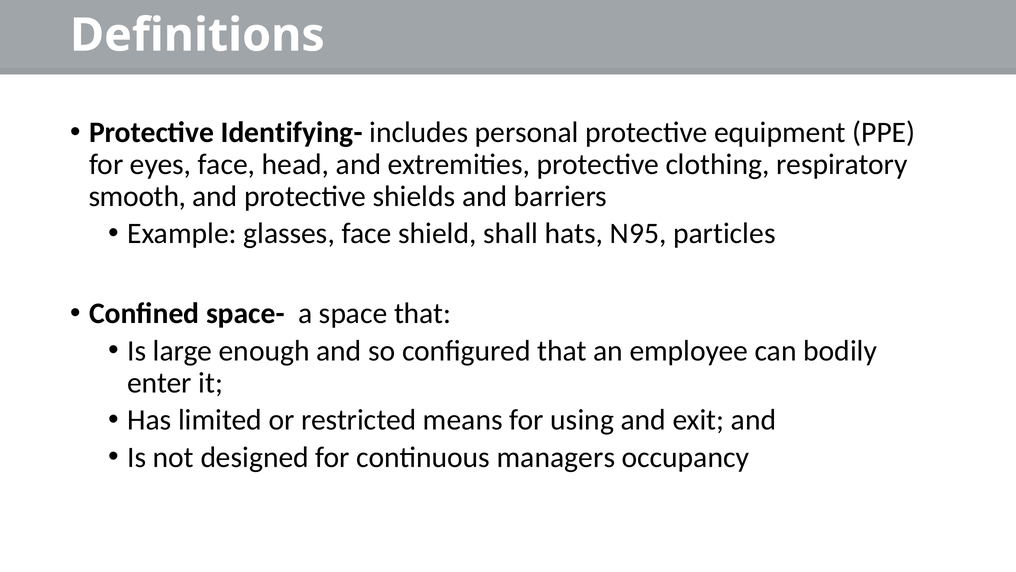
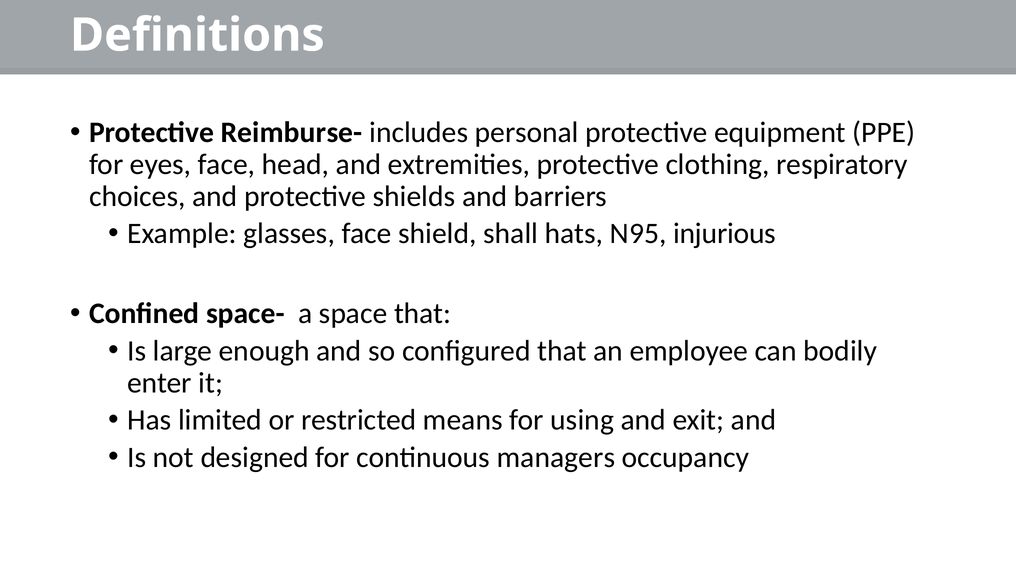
Identifying-: Identifying- -> Reimburse- (292, 132)
smooth: smooth -> choices (137, 196)
particles: particles -> injurious (725, 233)
